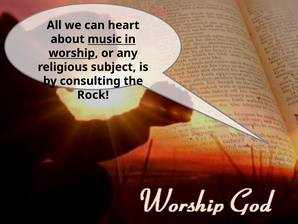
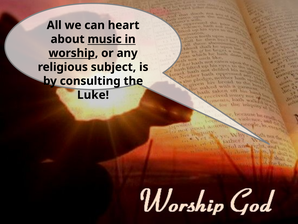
Rock: Rock -> Luke (93, 95)
